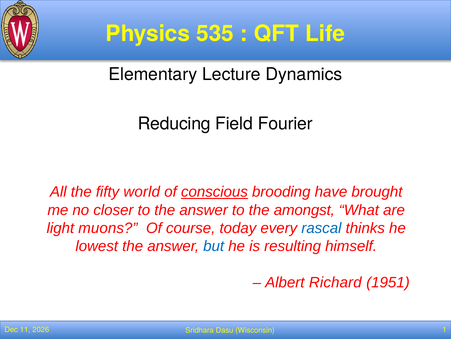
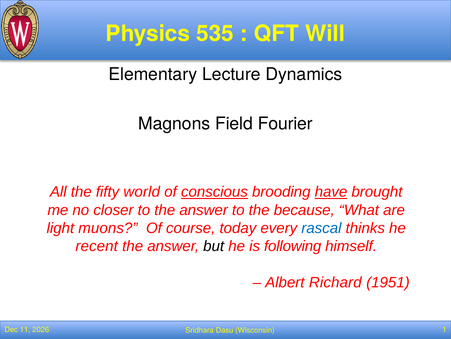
Life: Life -> Will (325, 34)
Reducing: Reducing -> Magnons (174, 123)
have underline: none -> present (331, 192)
amongst: amongst -> because (304, 210)
lowest: lowest -> recent (97, 246)
but colour: blue -> black (214, 246)
resulting: resulting -> following (293, 246)
